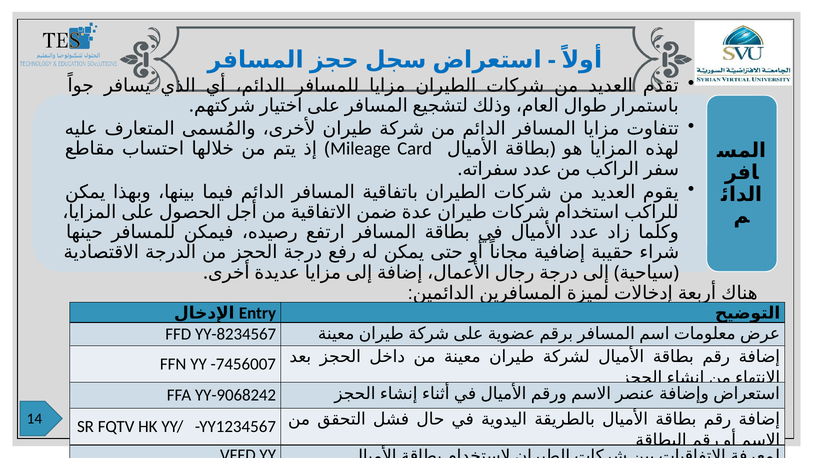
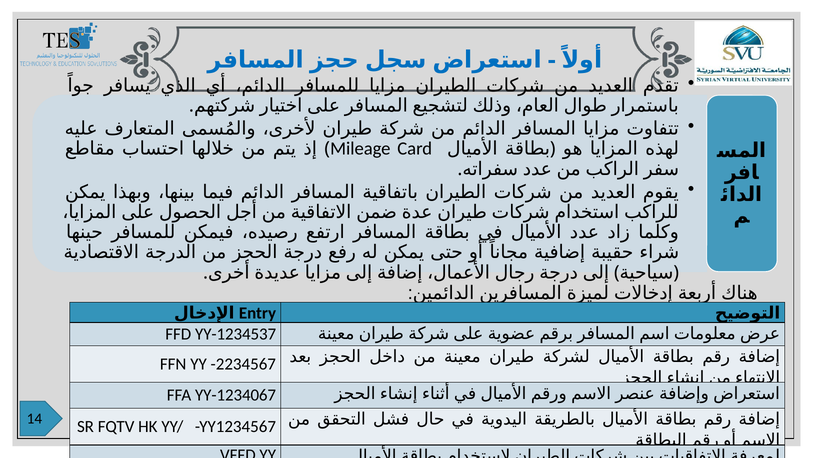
YY-8234567: YY-8234567 -> YY-1234537 (236, 334)
-7456007: -7456007 -> -2234567 (243, 363)
YY-9068242: YY-9068242 -> YY-1234067 (236, 395)
